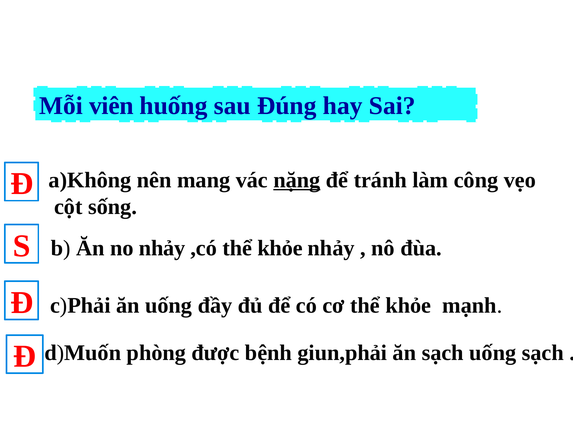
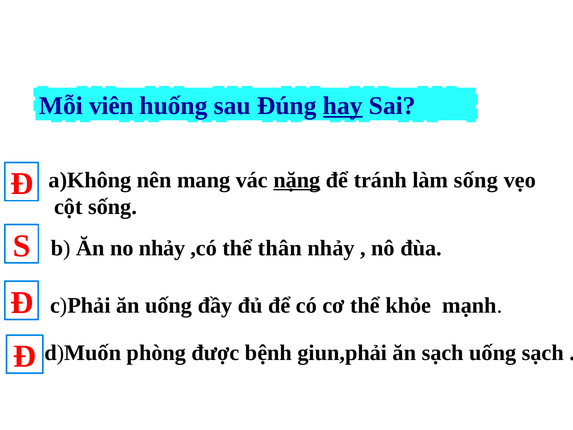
hay underline: none -> present (343, 106)
làm công: công -> sống (476, 180)
,có thể khỏe: khỏe -> thân (280, 248)
